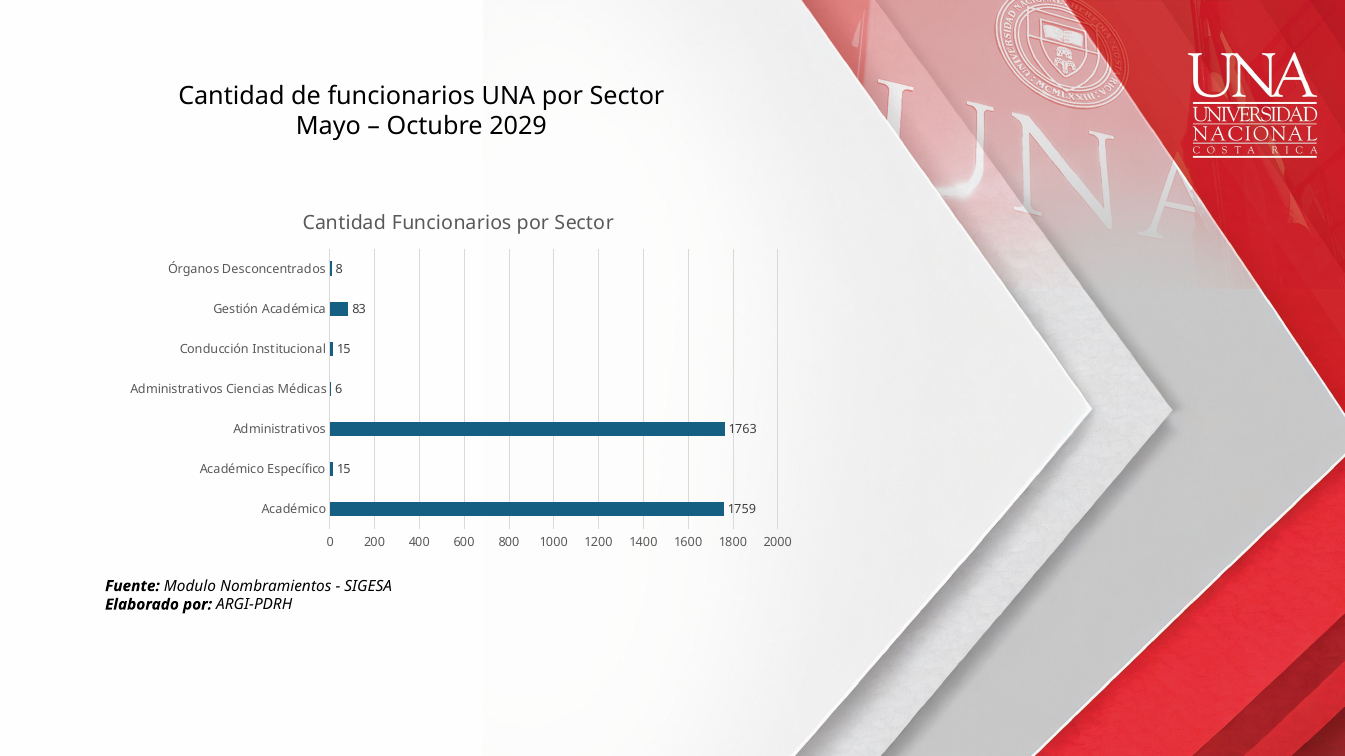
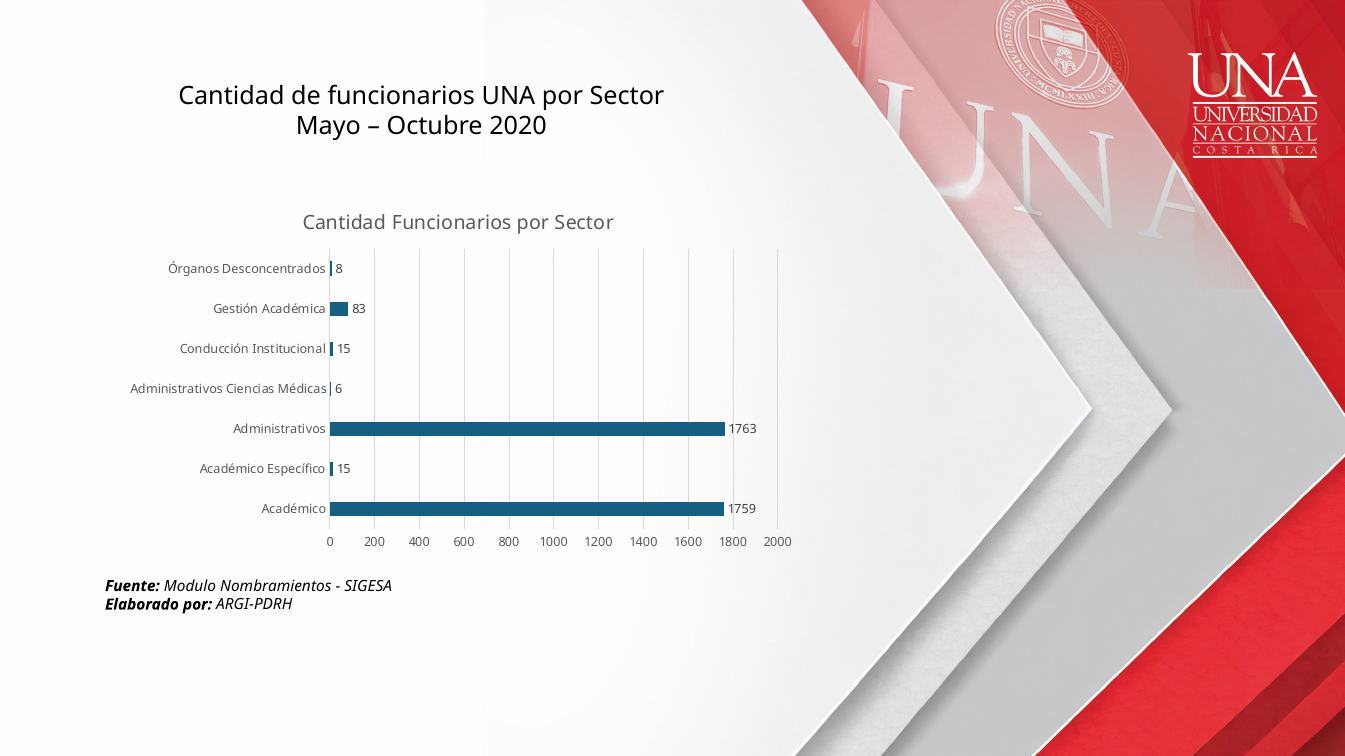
2029: 2029 -> 2020 (518, 127)
